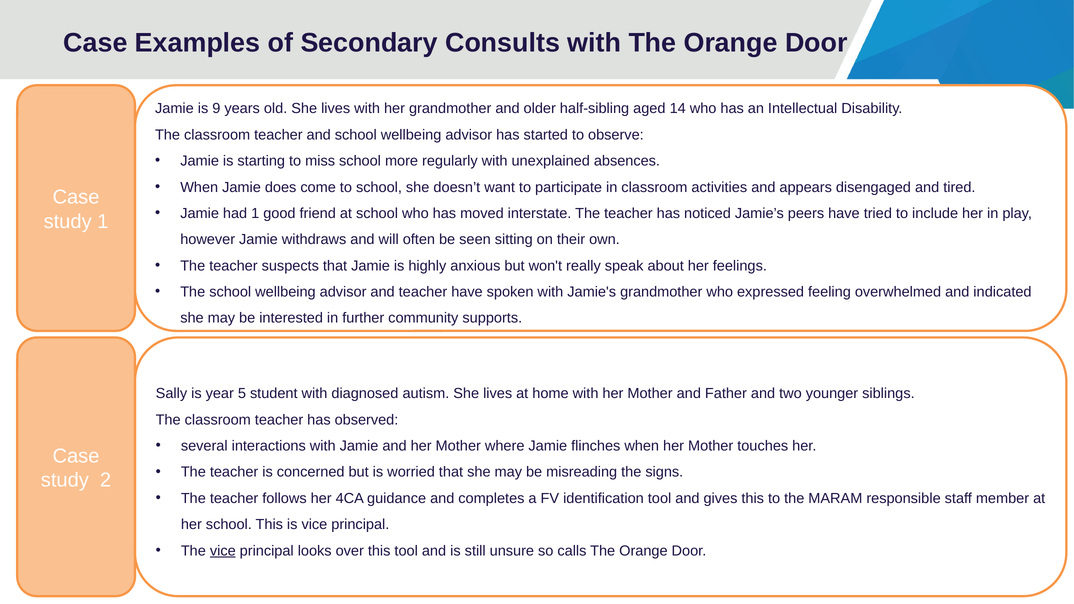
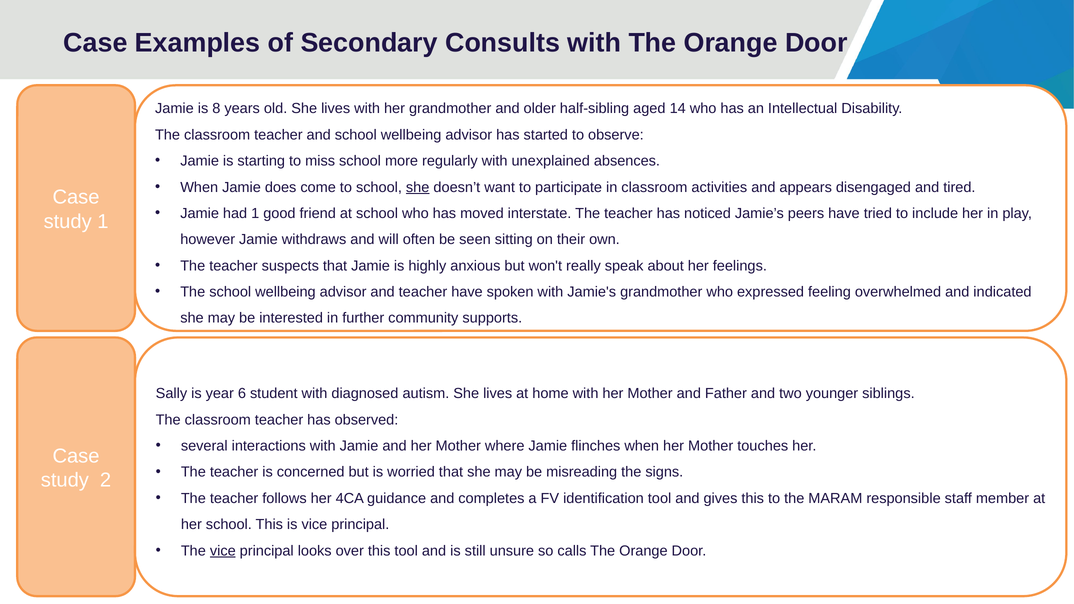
9: 9 -> 8 (216, 109)
she underline: none -> present (418, 187)
5: 5 -> 6 (242, 394)
